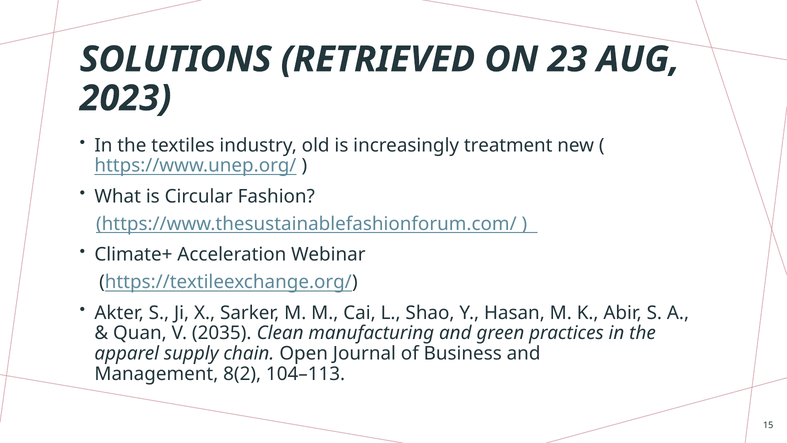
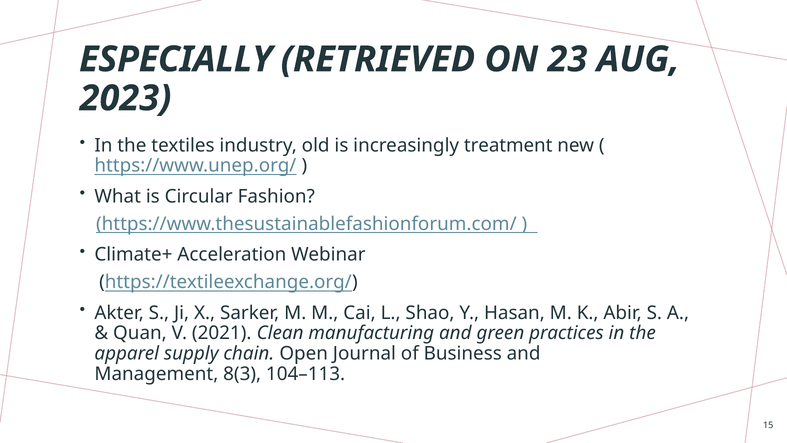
SOLUTIONS: SOLUTIONS -> ESPECIALLY (176, 59)
2035: 2035 -> 2021 (222, 333)
8(2: 8(2 -> 8(3 (242, 374)
